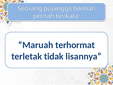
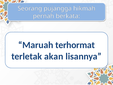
tidak: tidak -> akan (54, 56)
